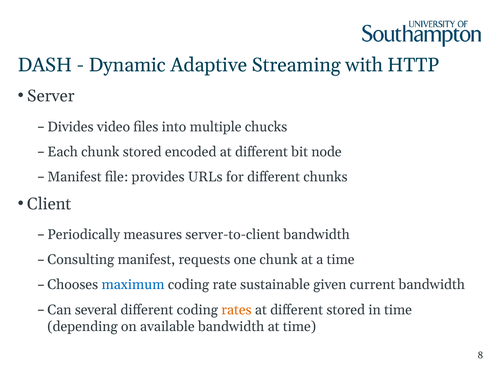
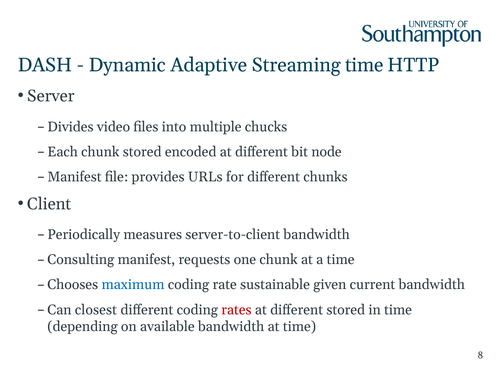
Streaming with: with -> time (364, 65)
several: several -> closest (96, 310)
rates colour: orange -> red (236, 310)
